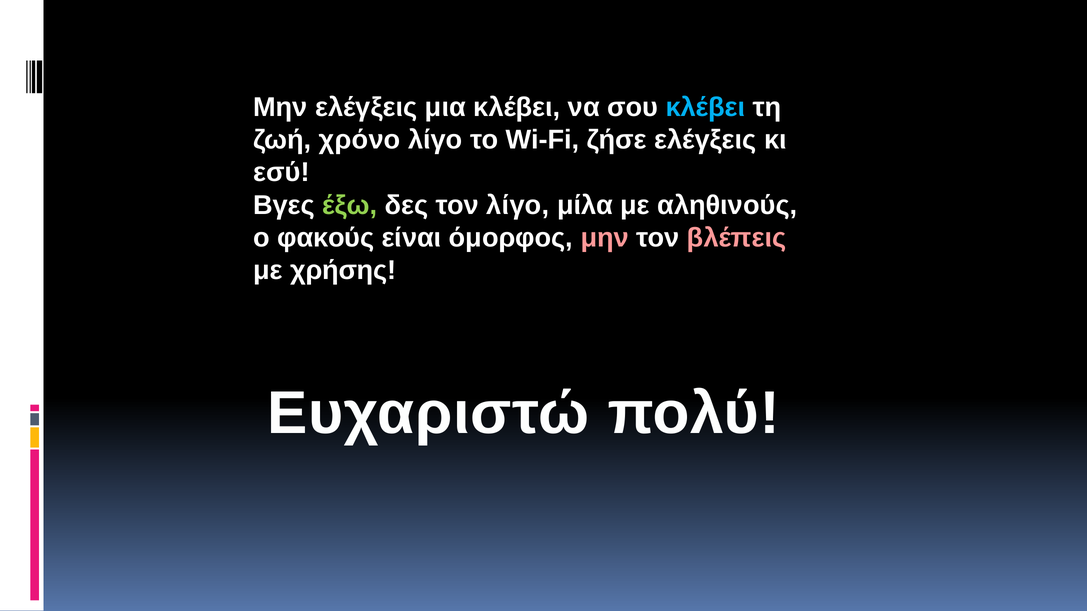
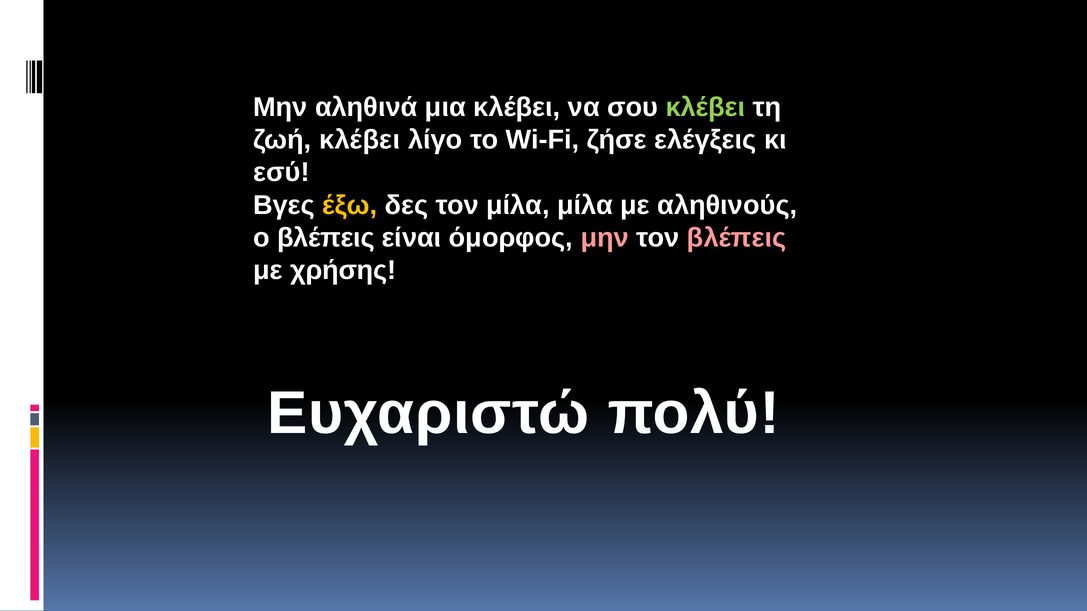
Μην ελέγξεις: ελέγξεις -> αληθινά (366, 107)
κλέβει colour: light blue -> light green (705, 107)
ζωή χρόνο: χρόνο -> κλέβει (360, 140)
έξω colour: light green -> yellow (350, 205)
τον λίγο: λίγο -> μίλα (518, 205)
ο φακούς: φακούς -> βλέπεις (326, 238)
